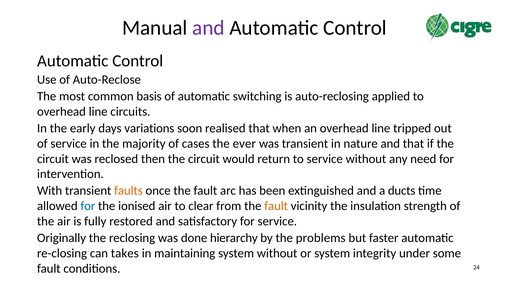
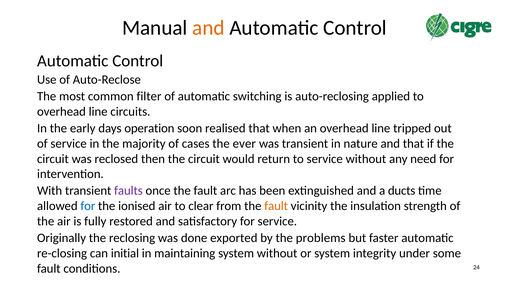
and colour: purple -> orange (208, 28)
basis: basis -> filter (149, 96)
variations: variations -> operation (149, 128)
faults colour: orange -> purple (128, 190)
hierarchy: hierarchy -> exported (234, 237)
takes: takes -> initial (125, 253)
